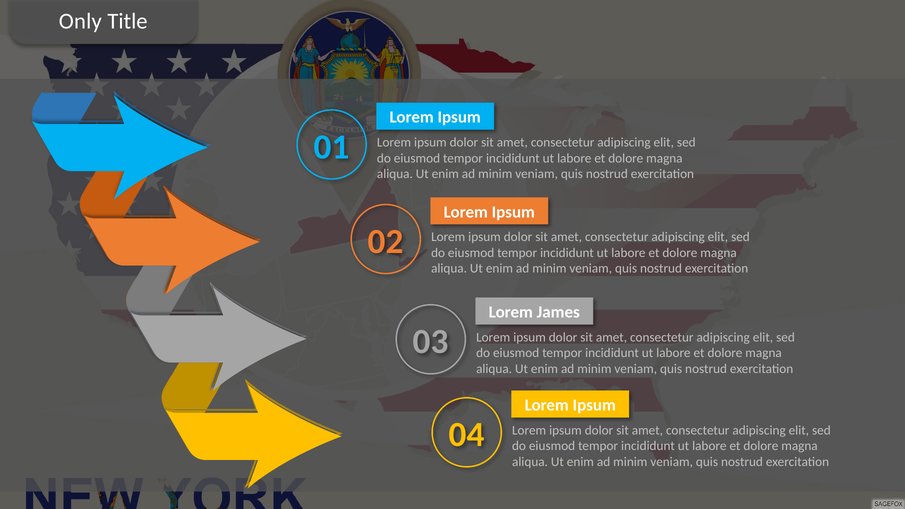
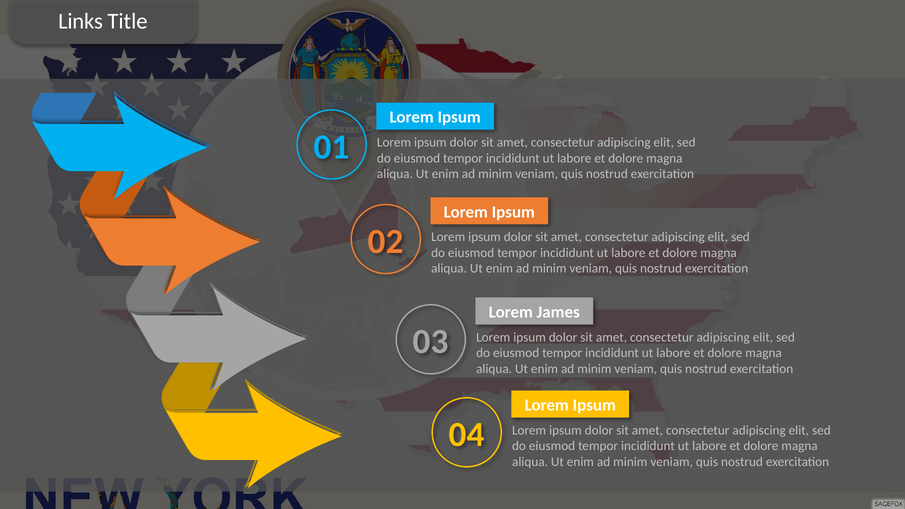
Only: Only -> Links (81, 21)
